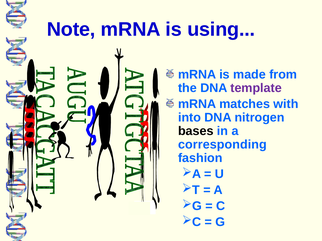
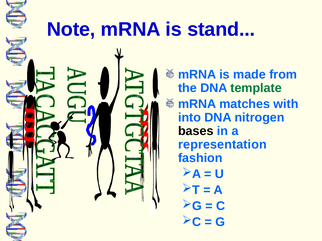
using: using -> stand (221, 30)
template colour: purple -> green (256, 88)
corresponding: corresponding -> representation (222, 145)
